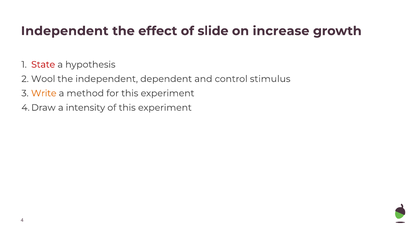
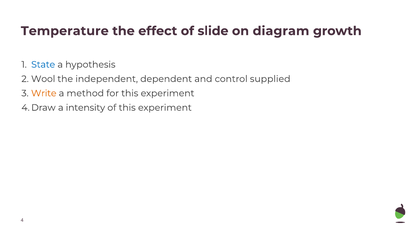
Independent: Independent -> Temperature (65, 31)
increase: increase -> diagram (281, 31)
State colour: red -> blue (43, 65)
stimulus: stimulus -> supplied (270, 79)
